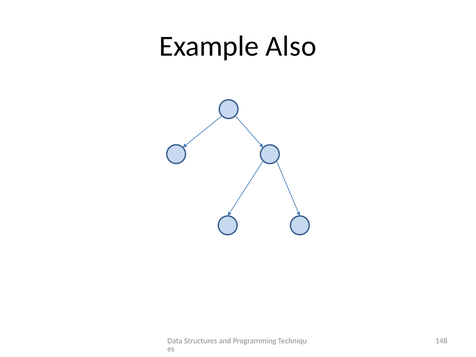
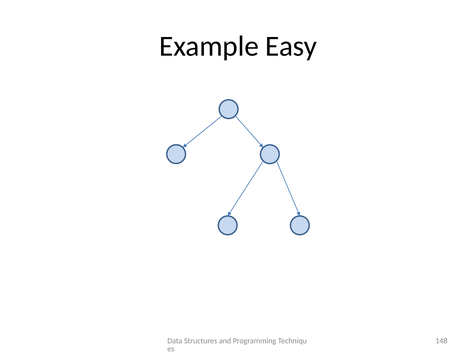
Also: Also -> Easy (291, 46)
